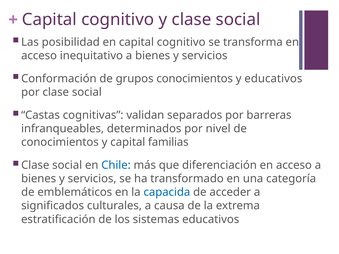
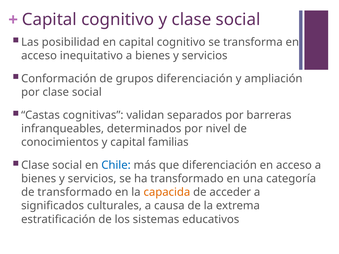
grupos conocimientos: conocimientos -> diferenciación (195, 79)
y educativos: educativos -> ampliación (273, 79)
de emblemáticos: emblemáticos -> transformado (75, 192)
capacida colour: blue -> orange (167, 192)
